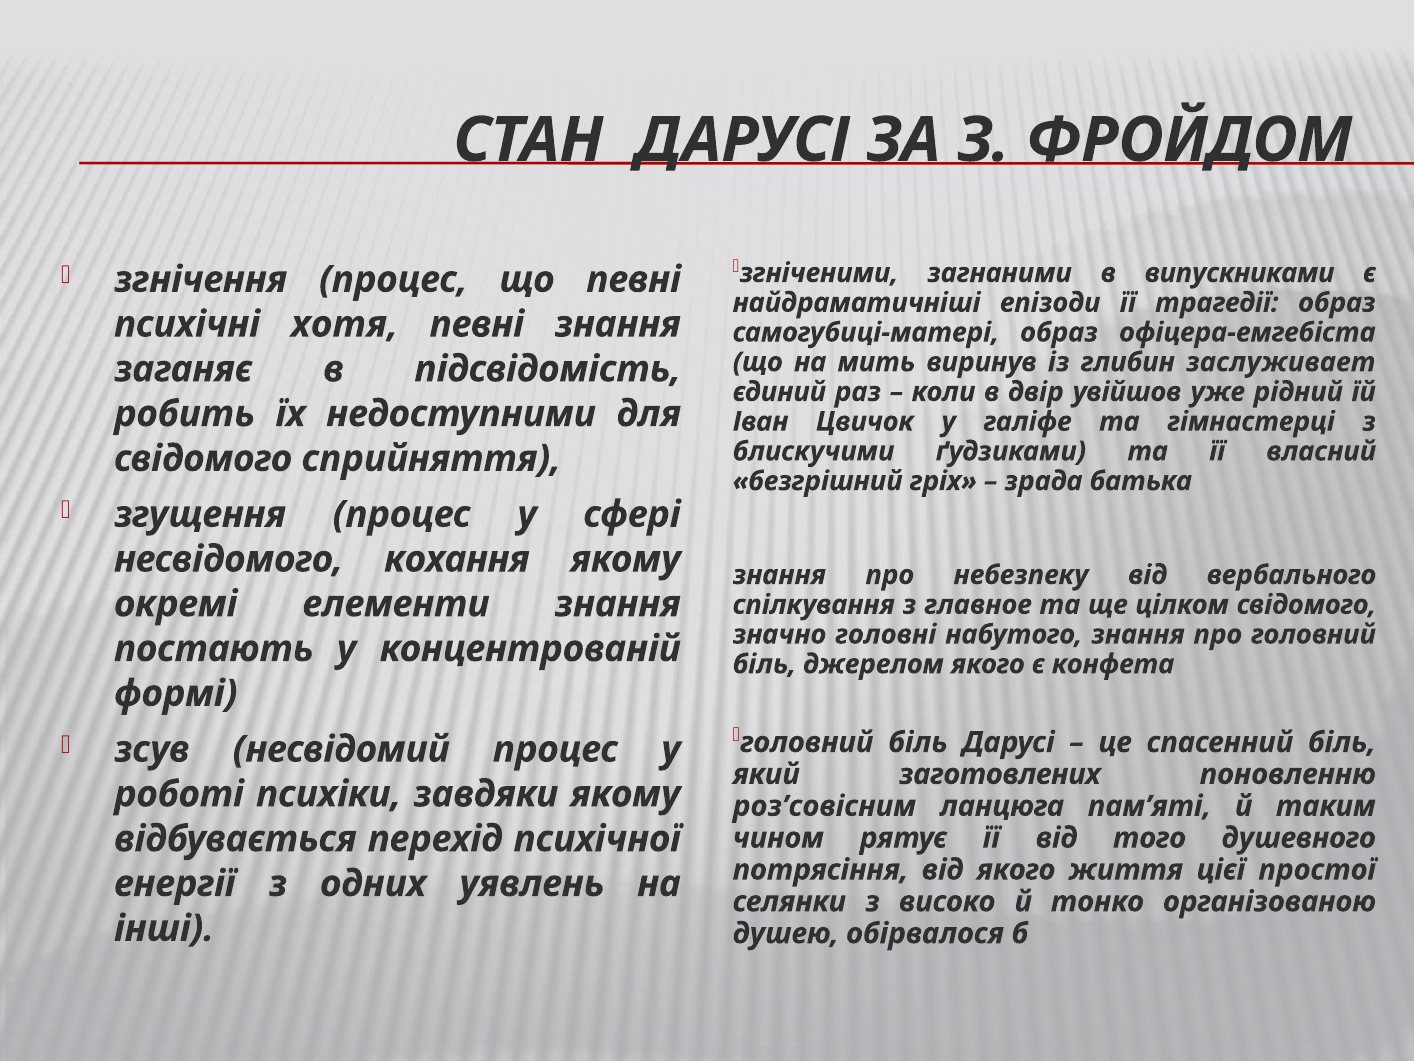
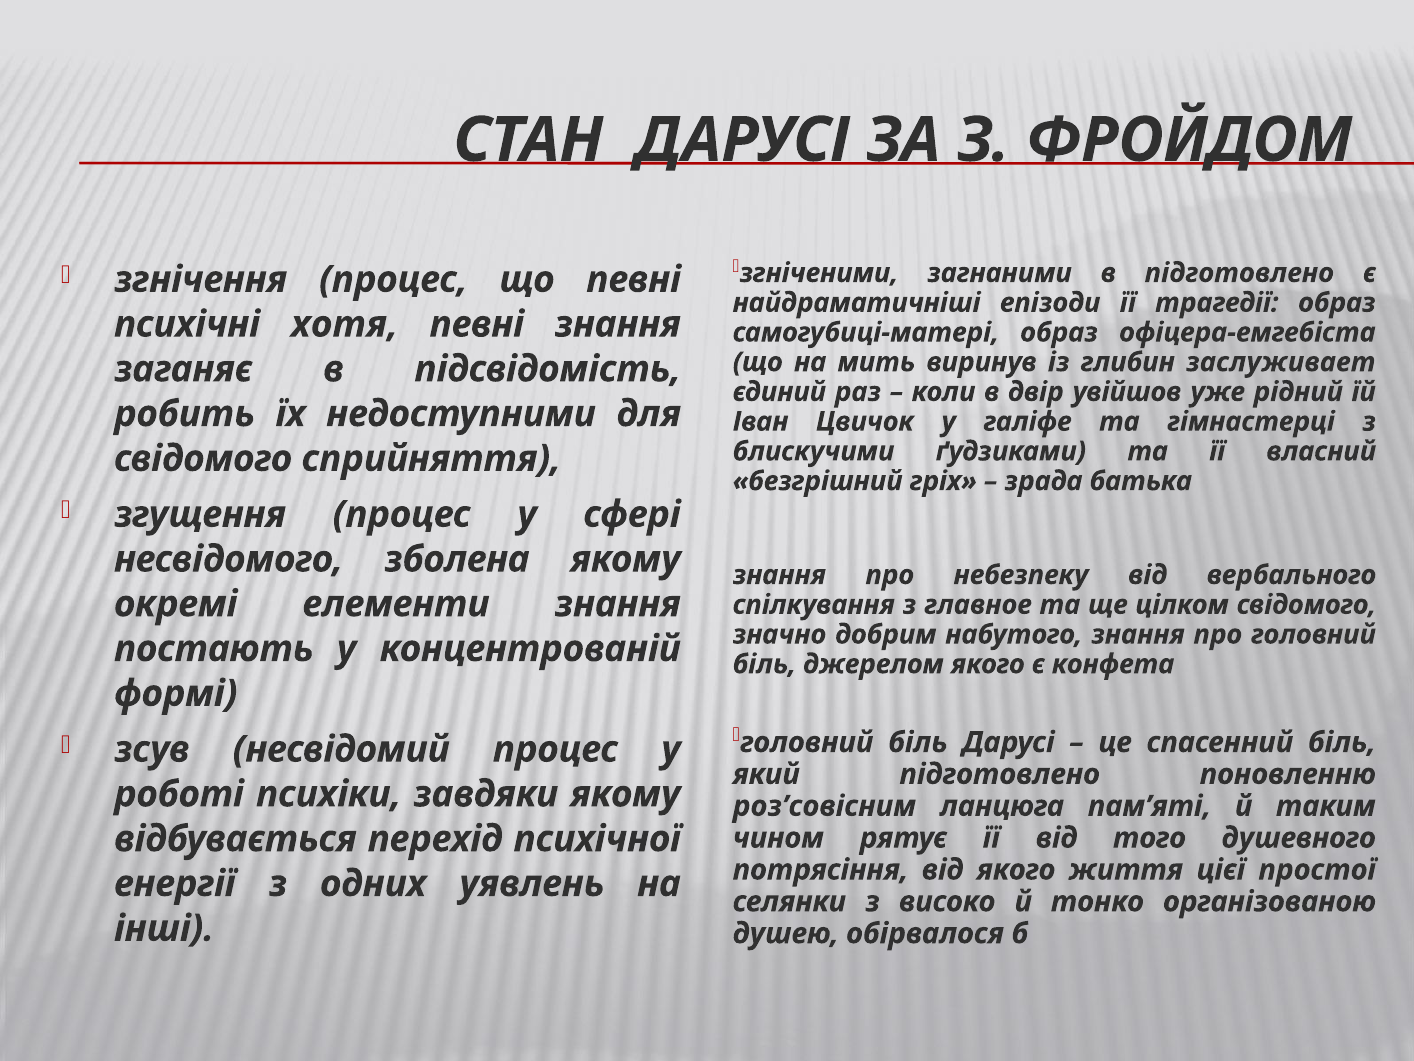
в випускниками: випускниками -> підготовлено (1239, 273)
кохання: кохання -> зболена (457, 559)
головні: головні -> добрим (886, 634)
який заготовлених: заготовлених -> підготовлено (1000, 774)
